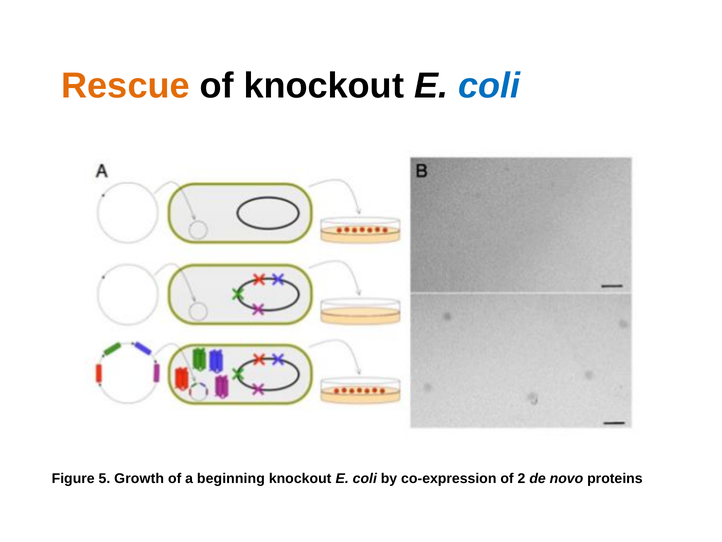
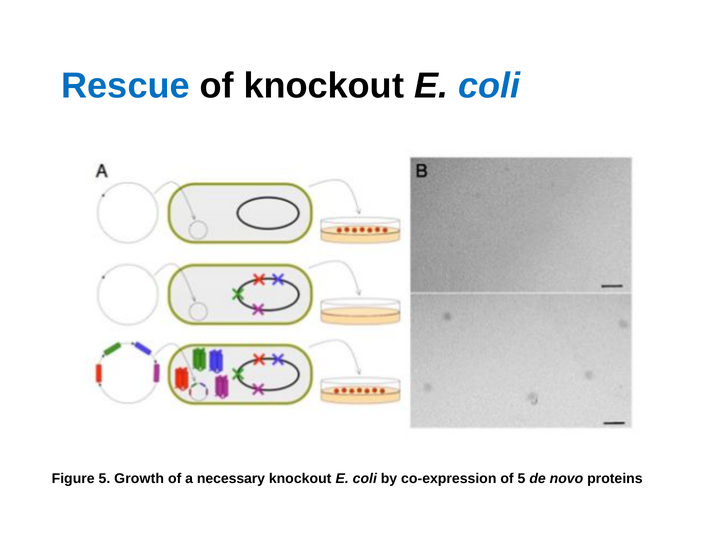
Rescue colour: orange -> blue (126, 86)
beginning: beginning -> necessary (231, 478)
of 2: 2 -> 5 (521, 478)
